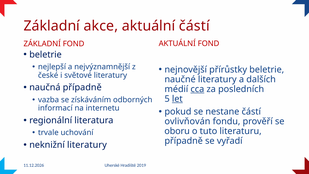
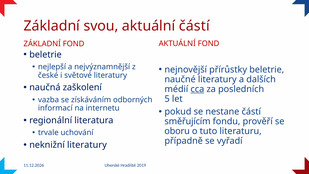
akce: akce -> svou (101, 26)
naučná případně: případně -> zaškolení (82, 87)
let underline: present -> none (177, 99)
ovlivňován: ovlivňován -> směřujícím (188, 121)
